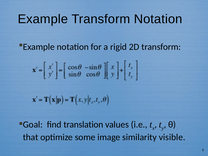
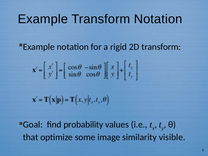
translation: translation -> probability (83, 125)
